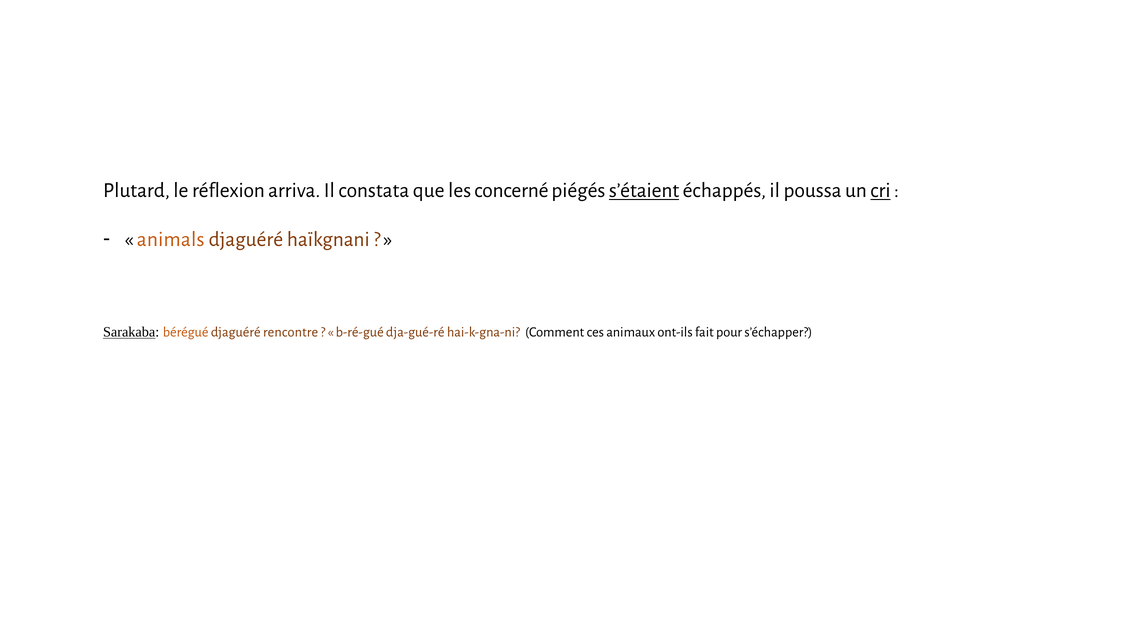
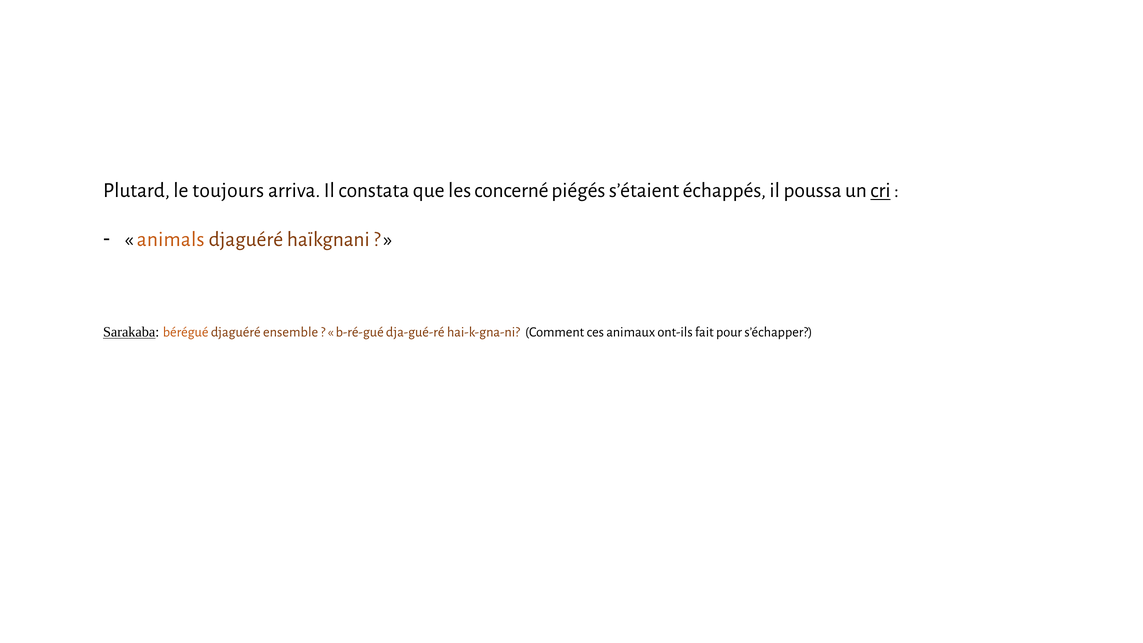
réflexion: réflexion -> toujours (228, 190)
s’étaient underline: present -> none (644, 190)
rencontre: rencontre -> ensemble (291, 332)
